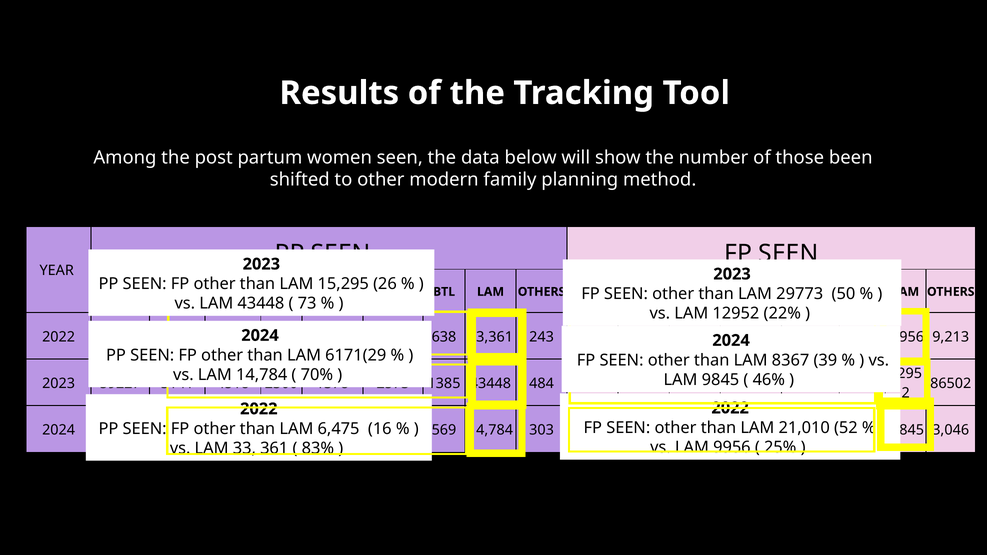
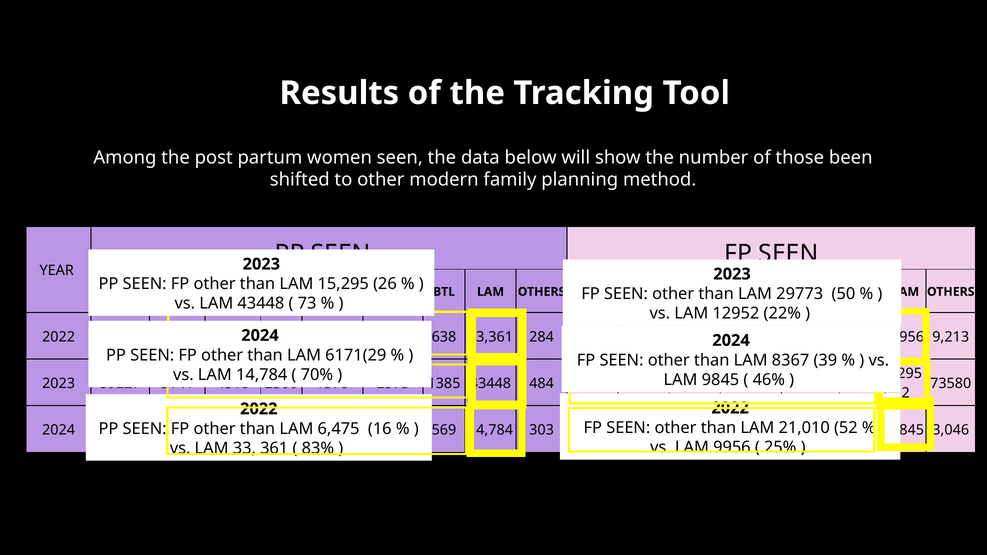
243: 243 -> 284 (542, 337)
86502: 86502 -> 73580 (951, 384)
